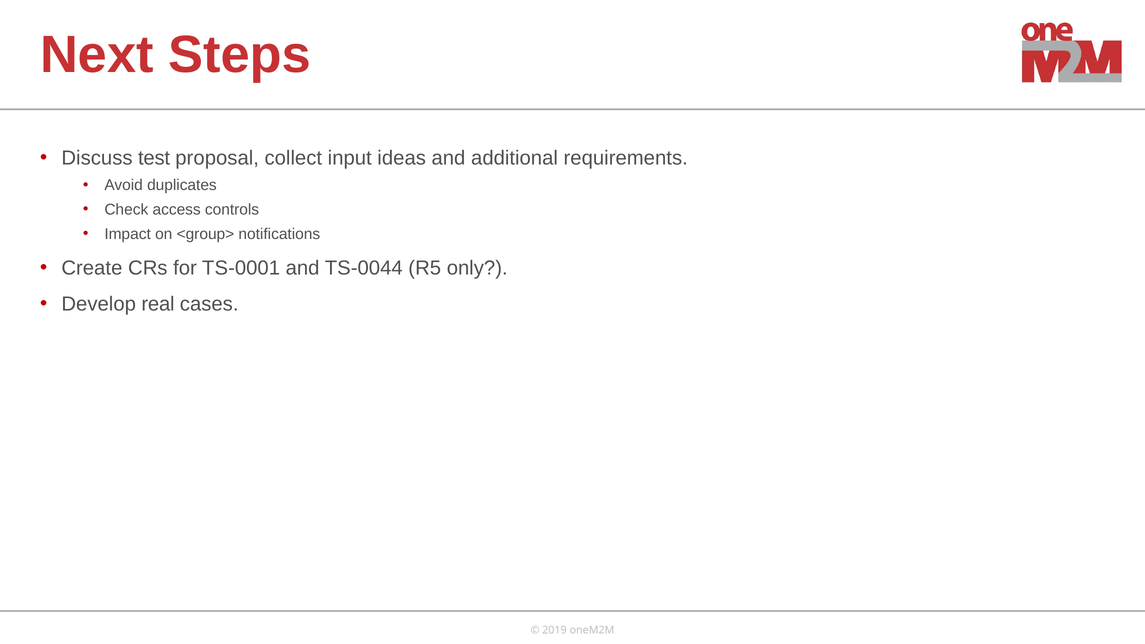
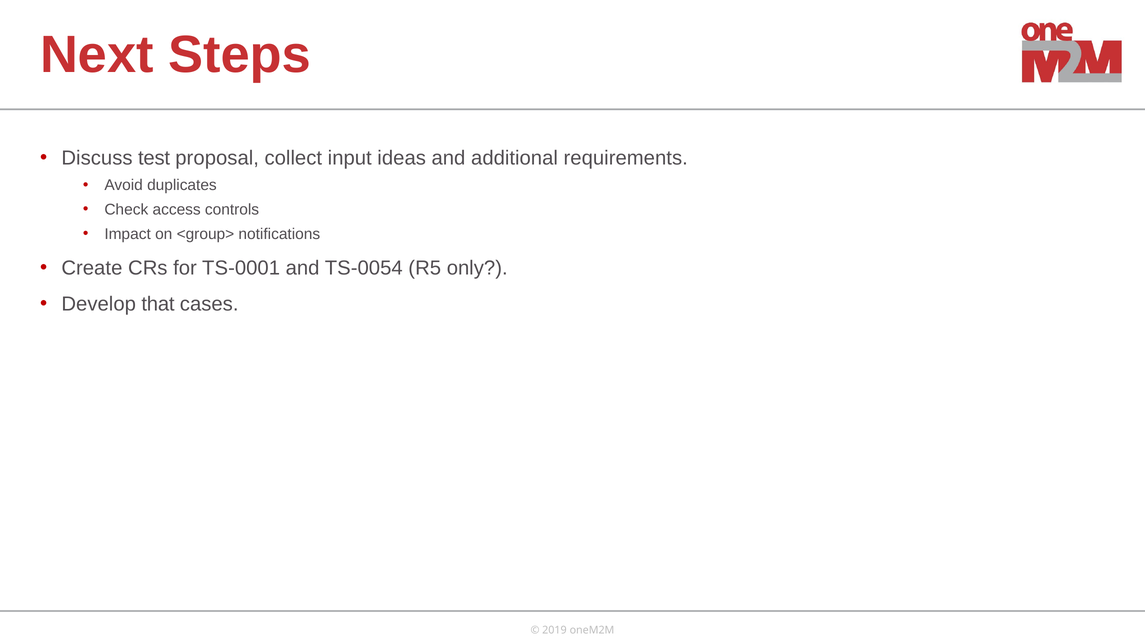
TS-0044: TS-0044 -> TS-0054 (364, 268)
real: real -> that (158, 304)
